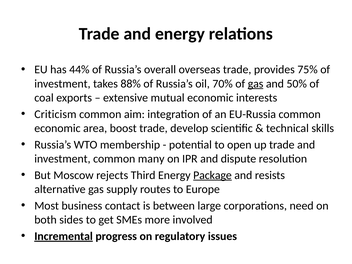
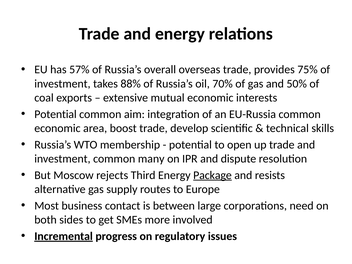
44%: 44% -> 57% (79, 70)
gas underline: present -> none (256, 84)
Criticism: Criticism -> Potential (55, 114)
